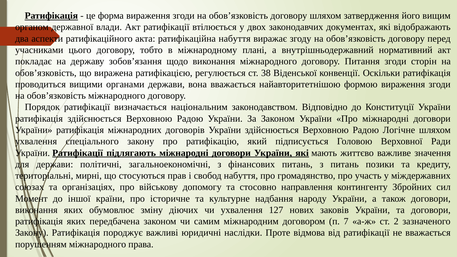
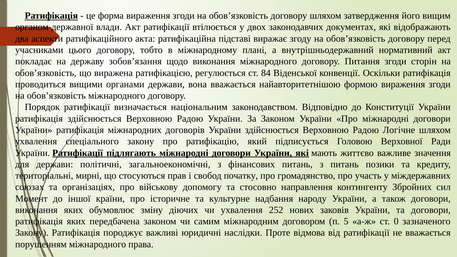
ратифікаційна набуття: набуття -> підставі (235, 39)
38: 38 -> 84 (266, 73)
свобод набуття: набуття -> початку (241, 176)
127: 127 -> 252 (276, 210)
7: 7 -> 5 (346, 221)
2: 2 -> 0 (396, 221)
